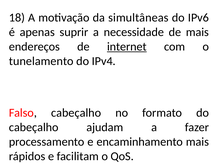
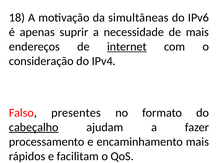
tunelamento: tunelamento -> consideração (41, 61)
Falso cabeçalho: cabeçalho -> presentes (76, 113)
cabeçalho underline: none -> present (34, 128)
